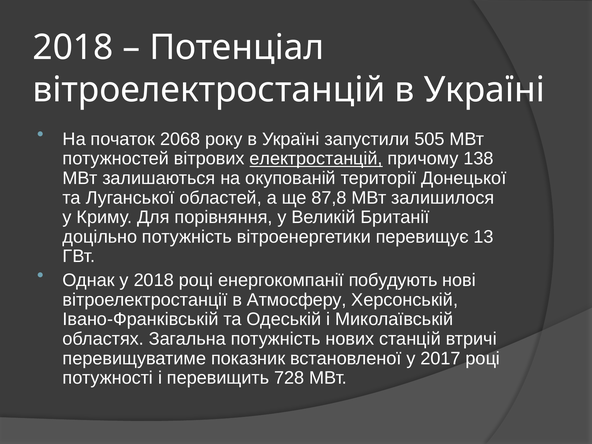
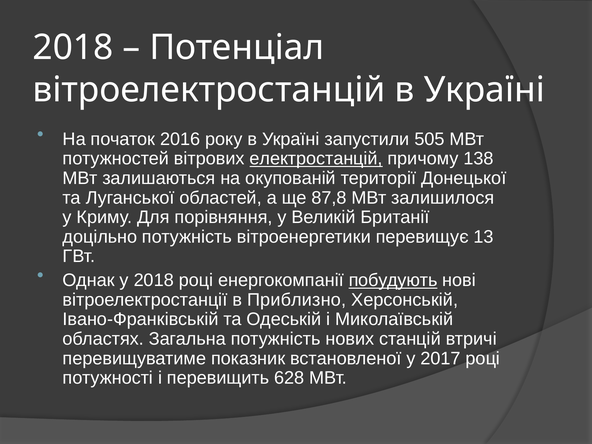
2068: 2068 -> 2016 (180, 139)
побудують underline: none -> present (393, 280)
Атмосферу: Атмосферу -> Приблизно (297, 300)
728: 728 -> 628 (289, 378)
